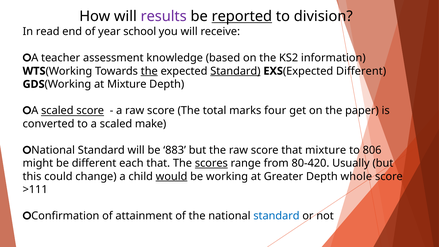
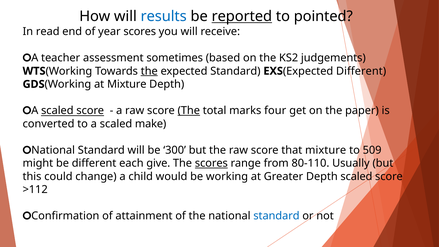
results colour: purple -> blue (164, 16)
division: division -> pointed (323, 16)
year school: school -> scores (140, 32)
knowledge: knowledge -> sometimes (175, 58)
information: information -> judgements (333, 58)
Standard underline: present -> none (235, 71)
The underline: none -> present (189, 111)
883: 883 -> 300 (175, 150)
806: 806 -> 509 (372, 150)
each that: that -> give (158, 163)
80-420: 80-420 -> 80-110 (310, 163)
would underline: present -> none (172, 176)
Depth whole: whole -> scaled (356, 176)
>111: >111 -> >112 (35, 190)
